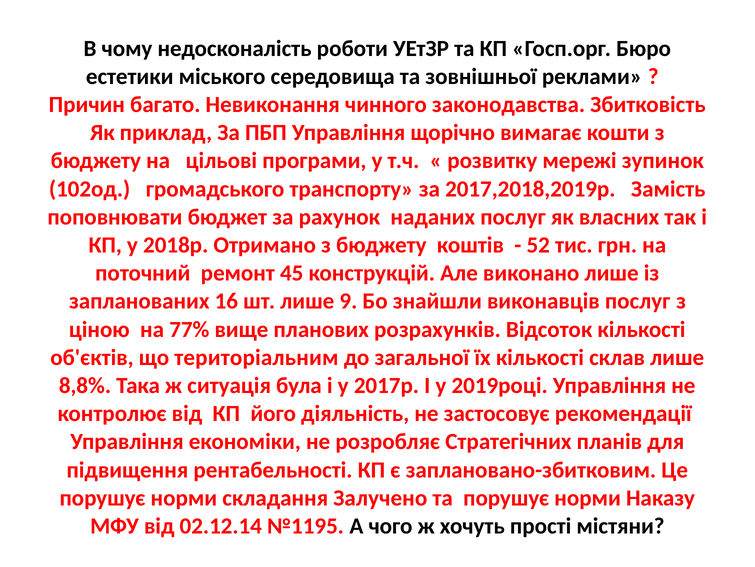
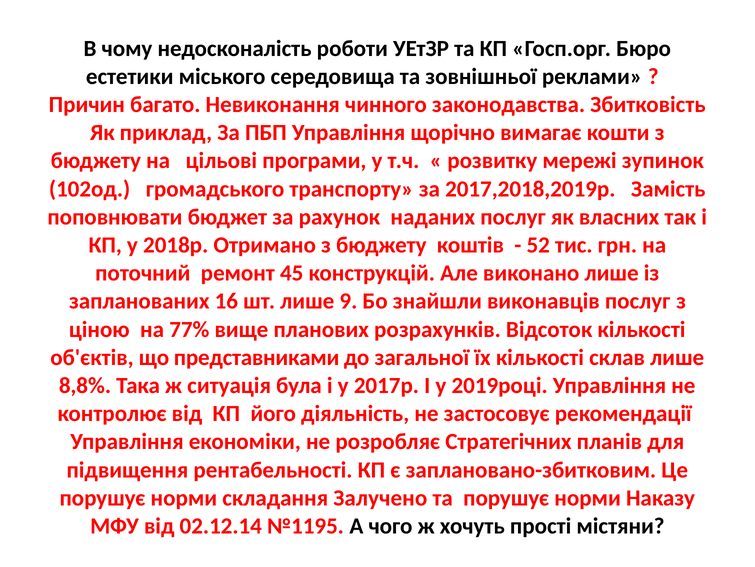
територіальним: територіальним -> представниками (257, 357)
